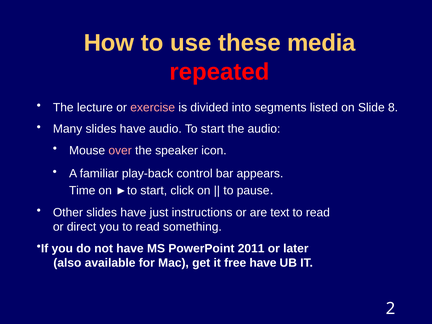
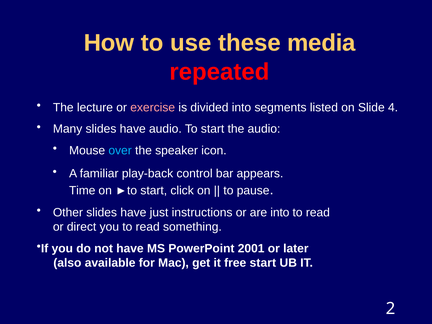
8: 8 -> 4 (393, 107)
over colour: pink -> light blue (120, 151)
are text: text -> into (280, 213)
2011: 2011 -> 2001 (251, 249)
free have: have -> start (263, 263)
